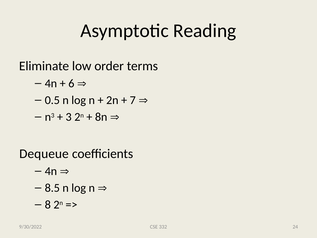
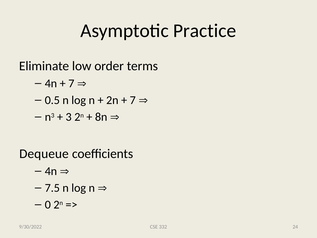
Reading: Reading -> Practice (205, 31)
6: 6 -> 7 (71, 83)
8.5: 8.5 -> 7.5 (52, 188)
8: 8 -> 0 (48, 204)
